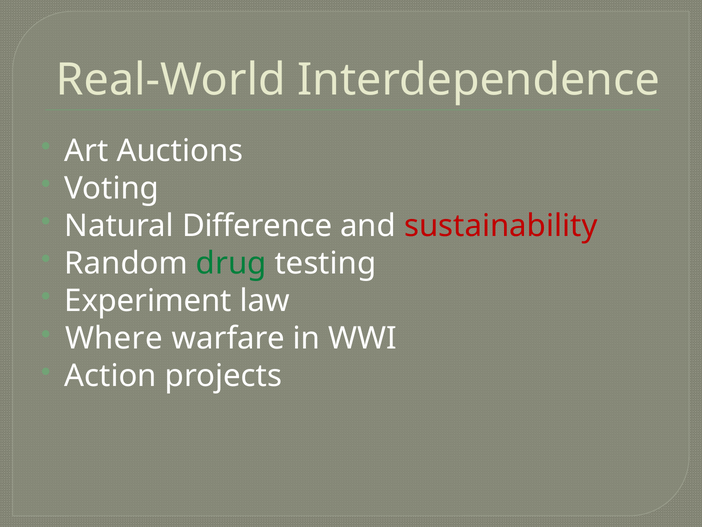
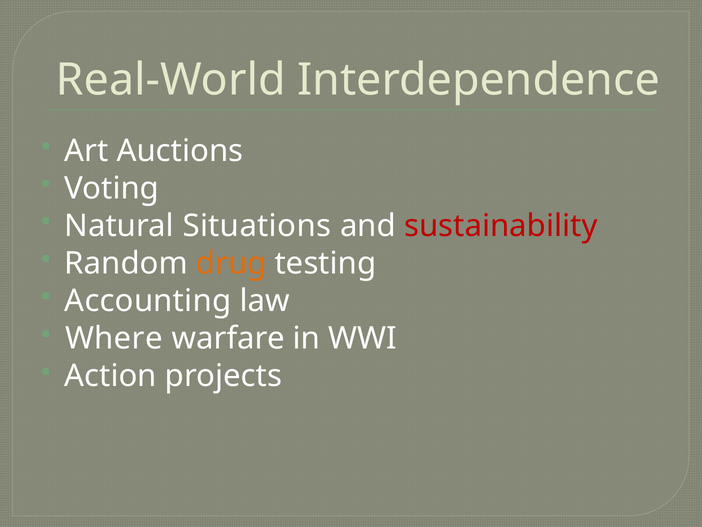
Difference: Difference -> Situations (257, 226)
drug colour: green -> orange (231, 263)
Experiment: Experiment -> Accounting (148, 301)
